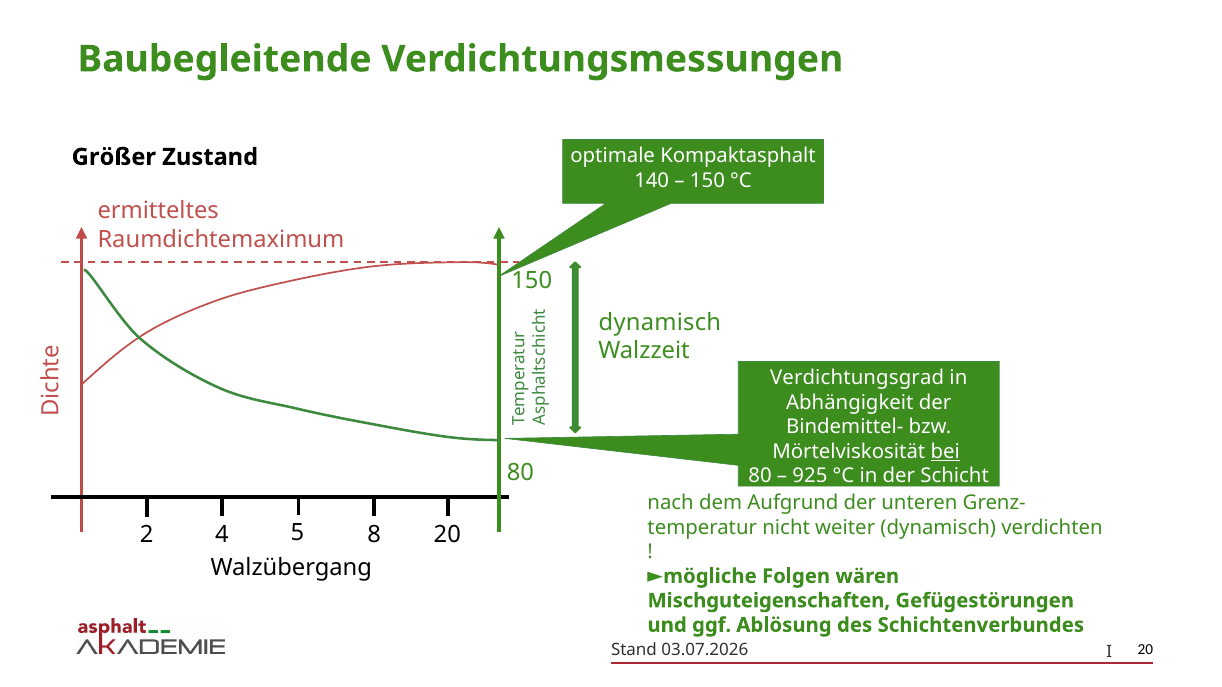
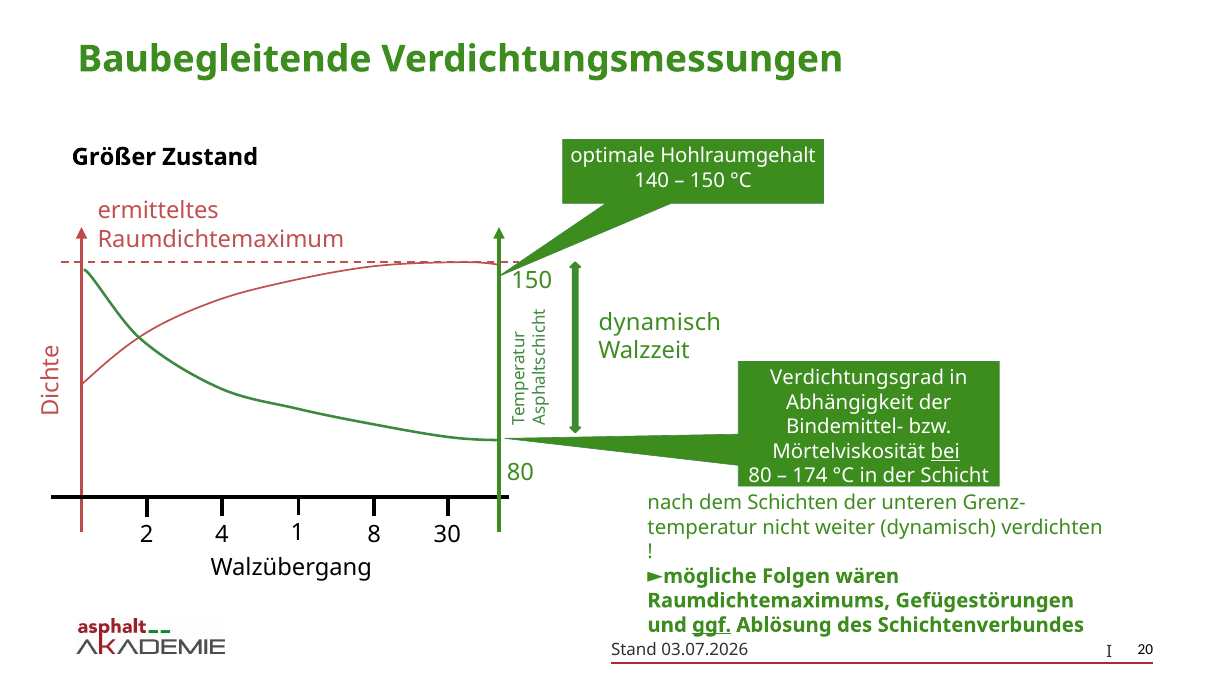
Kompaktasphalt: Kompaktasphalt -> Hohlraumgehalt (738, 156)
925: 925 -> 174 (810, 476)
Aufgrund: Aufgrund -> Schichten (793, 503)
5: 5 -> 1 (297, 533)
8 20: 20 -> 30 (447, 535)
Mischguteigenschaften: Mischguteigenschaften -> Raumdichtemaximums (769, 601)
ggf underline: none -> present (712, 625)
